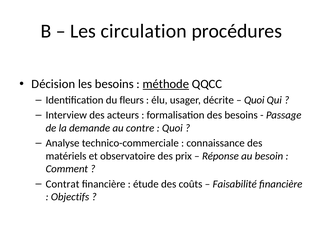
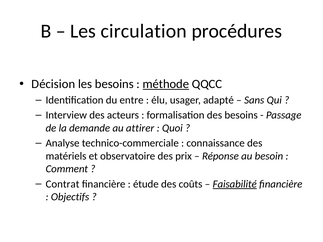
fleurs: fleurs -> entre (132, 100)
décrite: décrite -> adapté (219, 100)
Quoi: Quoi -> Sans (254, 100)
contre: contre -> attirer (140, 128)
Faisabilité underline: none -> present (235, 184)
